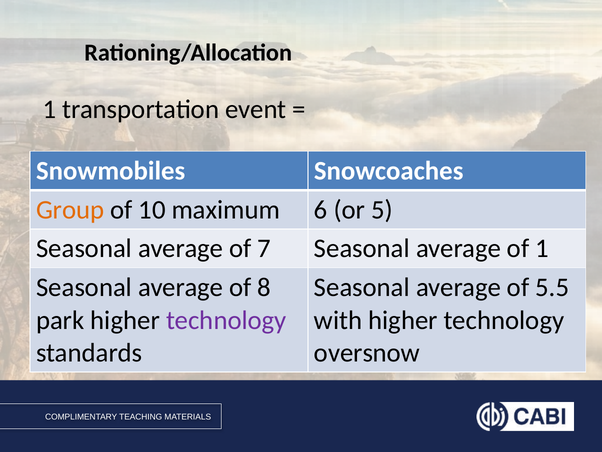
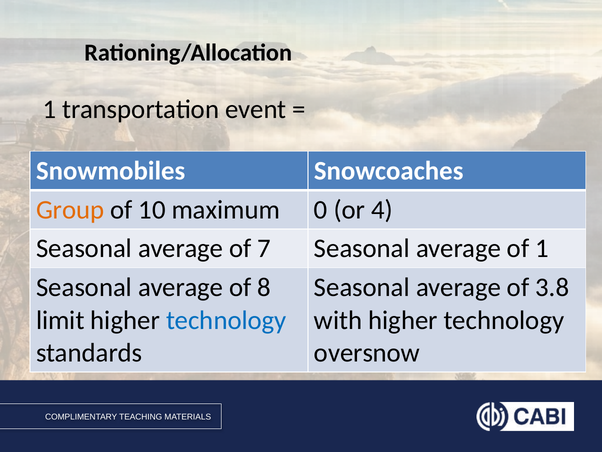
6: 6 -> 0 (321, 210)
5: 5 -> 4 (382, 210)
5.5: 5.5 -> 3.8 (552, 287)
park: park -> limit (60, 320)
technology colour: purple -> blue (226, 320)
